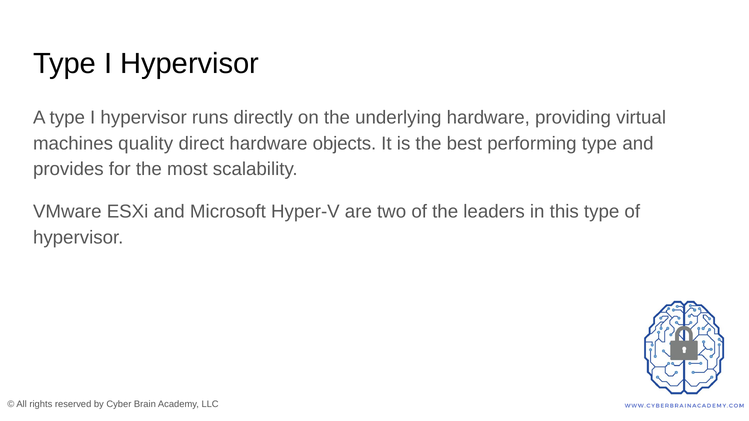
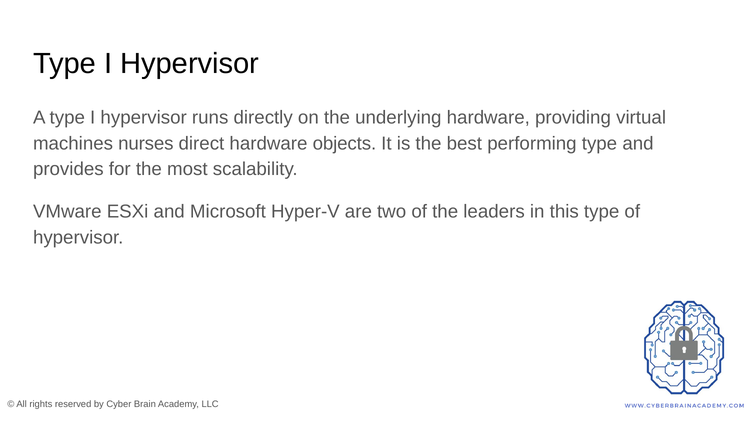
quality: quality -> nurses (146, 144)
